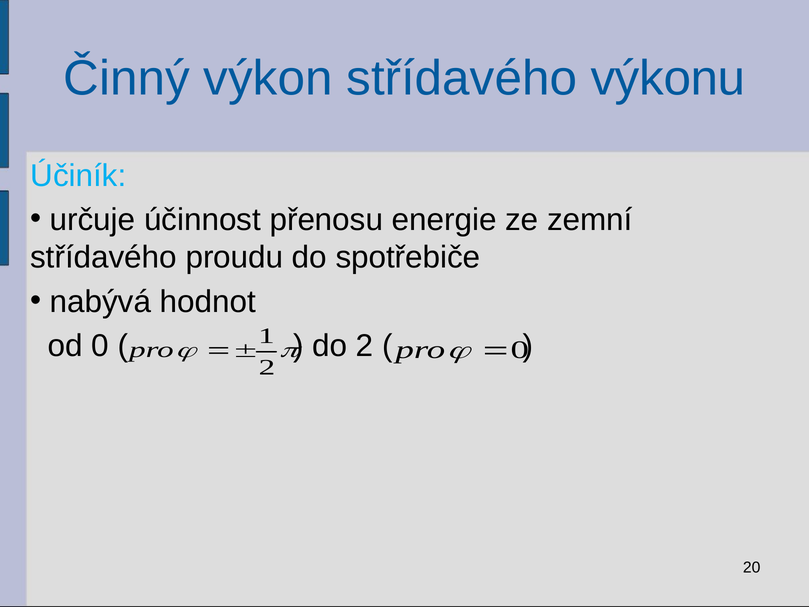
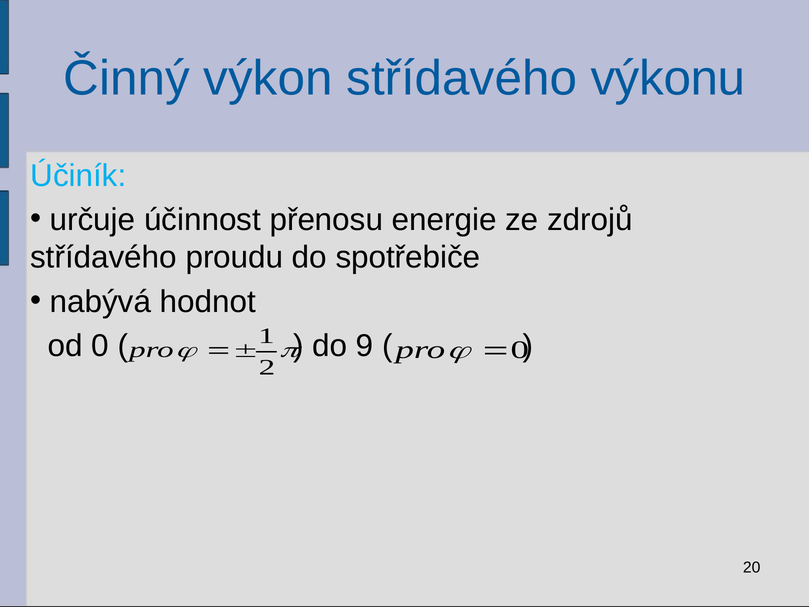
zemní: zemní -> zdrojů (590, 220)
do 2: 2 -> 9 (365, 346)
